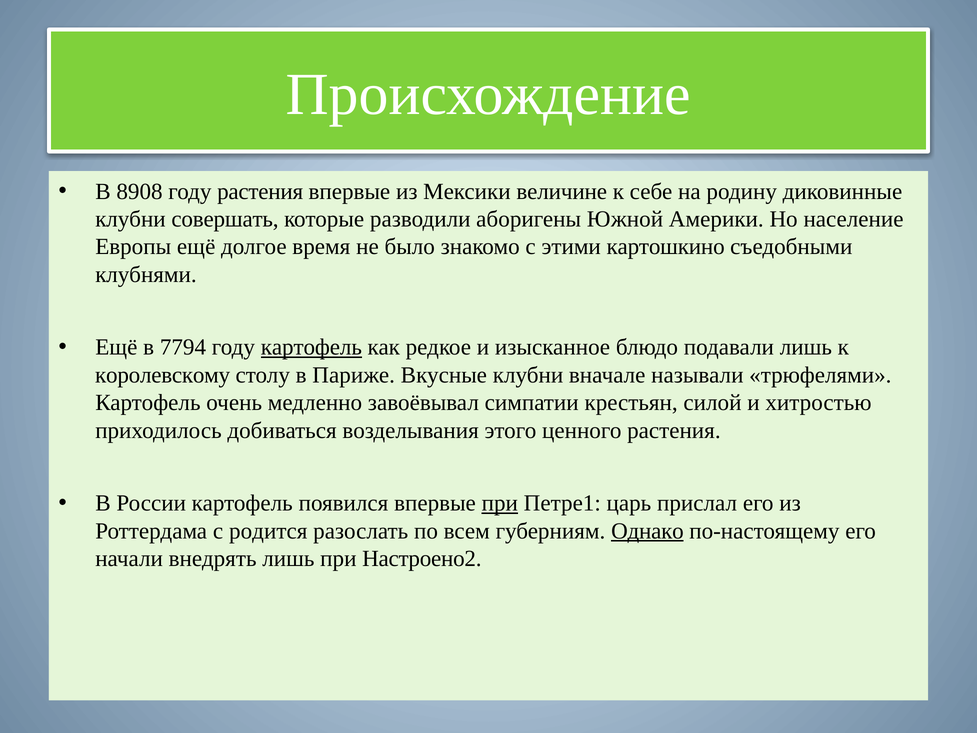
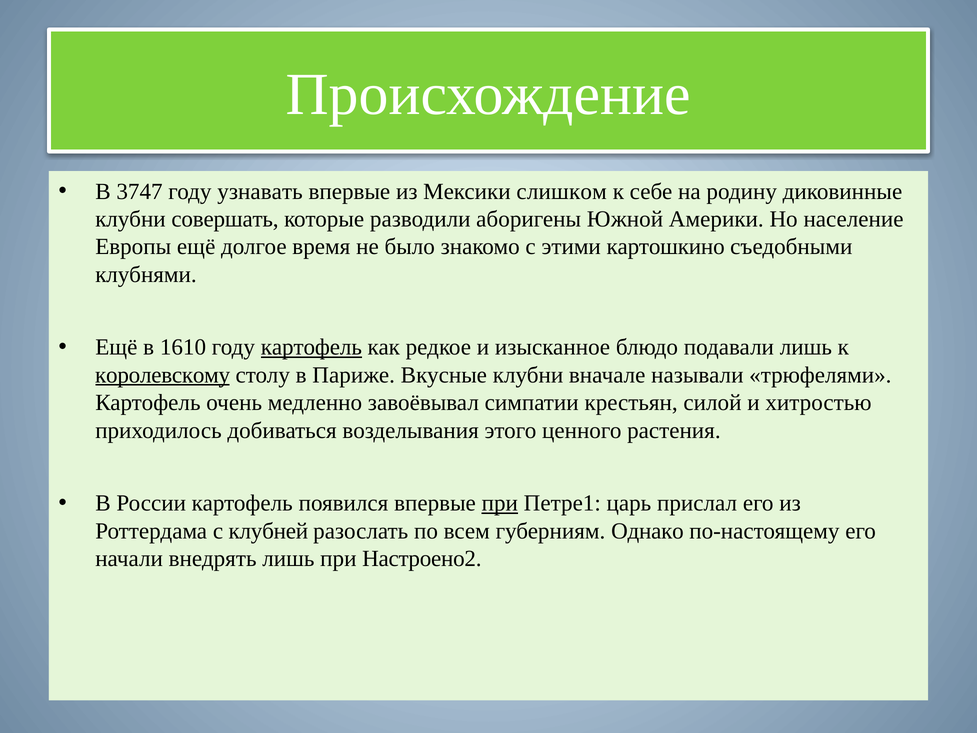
8908: 8908 -> 3747 (140, 191)
году растения: растения -> узнавать (260, 191)
величине: величине -> слишком (562, 191)
7794: 7794 -> 1610 (183, 347)
королевскому underline: none -> present (163, 375)
родится: родится -> клубней (268, 531)
Однако underline: present -> none (647, 531)
